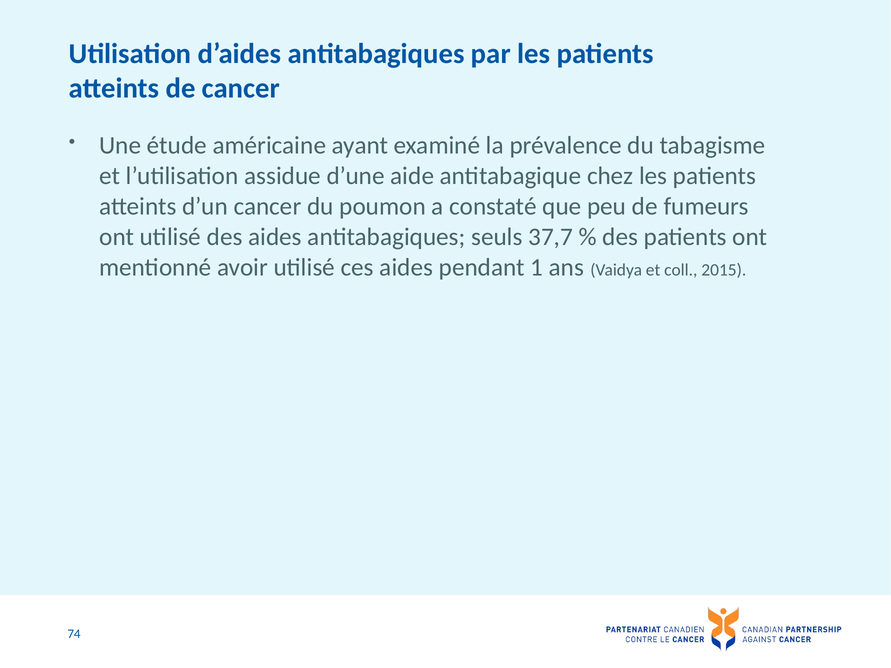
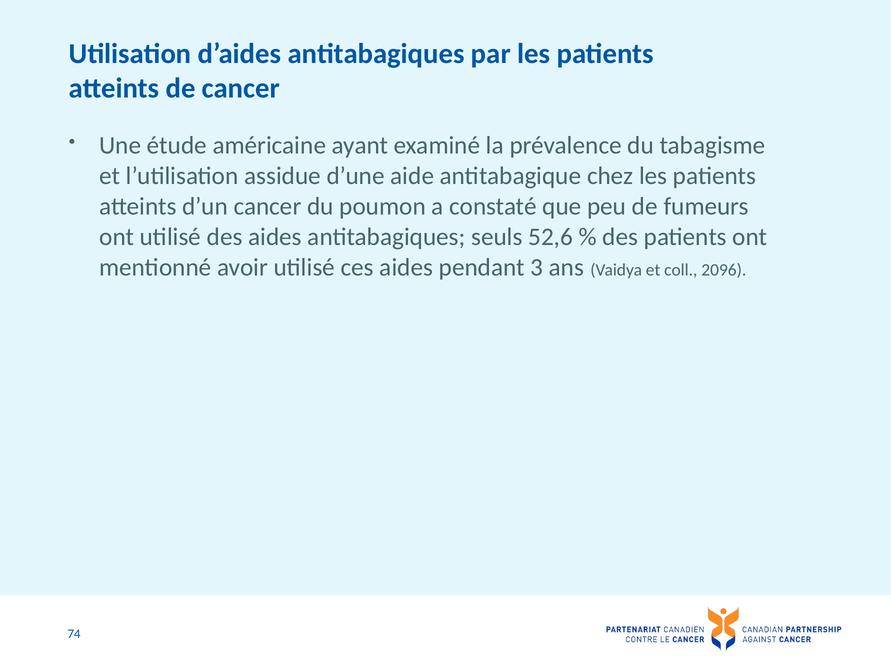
37,7: 37,7 -> 52,6 (551, 237)
1: 1 -> 3 (537, 267)
2015: 2015 -> 2096 (724, 270)
